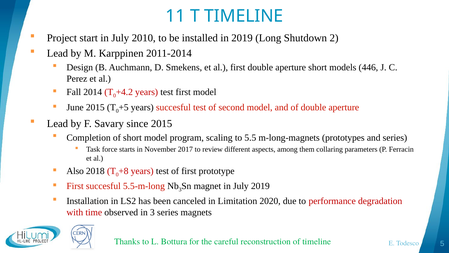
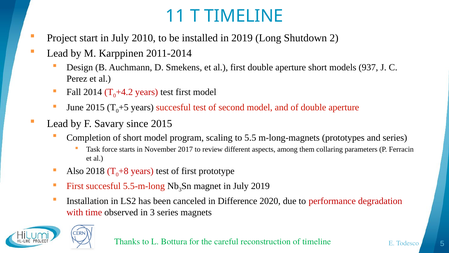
446: 446 -> 937 (368, 67)
Limitation: Limitation -> Difference (237, 201)
